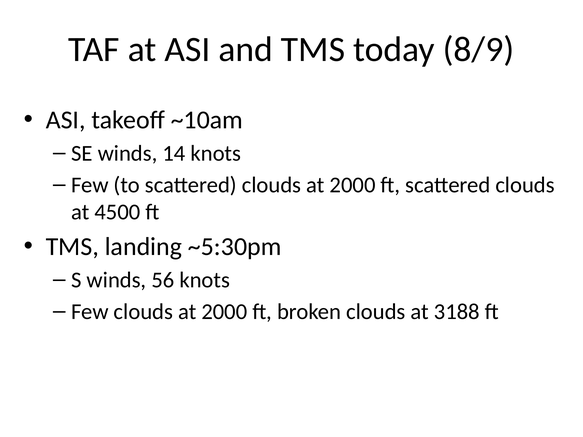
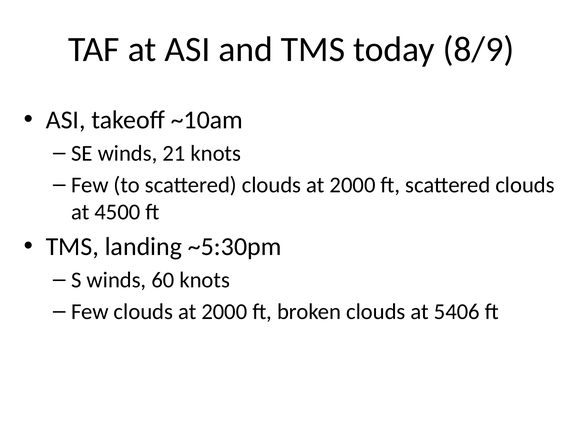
14: 14 -> 21 (174, 153)
56: 56 -> 60 (163, 280)
3188: 3188 -> 5406 (457, 312)
